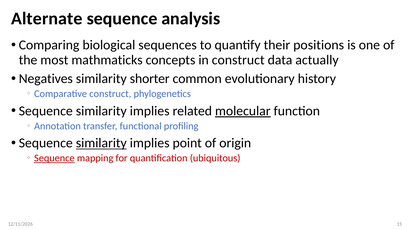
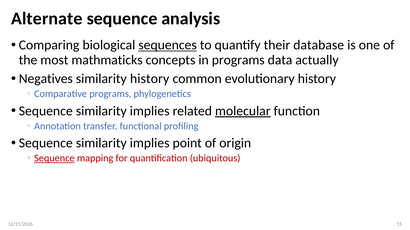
sequences underline: none -> present (168, 45)
positions: positions -> database (319, 45)
in construct: construct -> programs (238, 60)
similarity shorter: shorter -> history (150, 79)
Comparative construct: construct -> programs (110, 94)
similarity underline: present -> none (101, 144)
